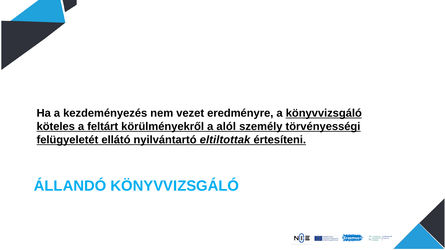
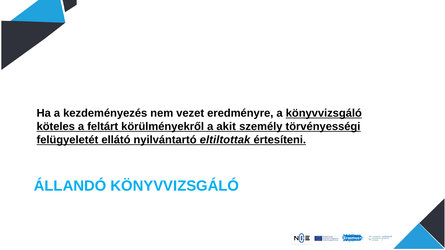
alól: alól -> akit (226, 127)
